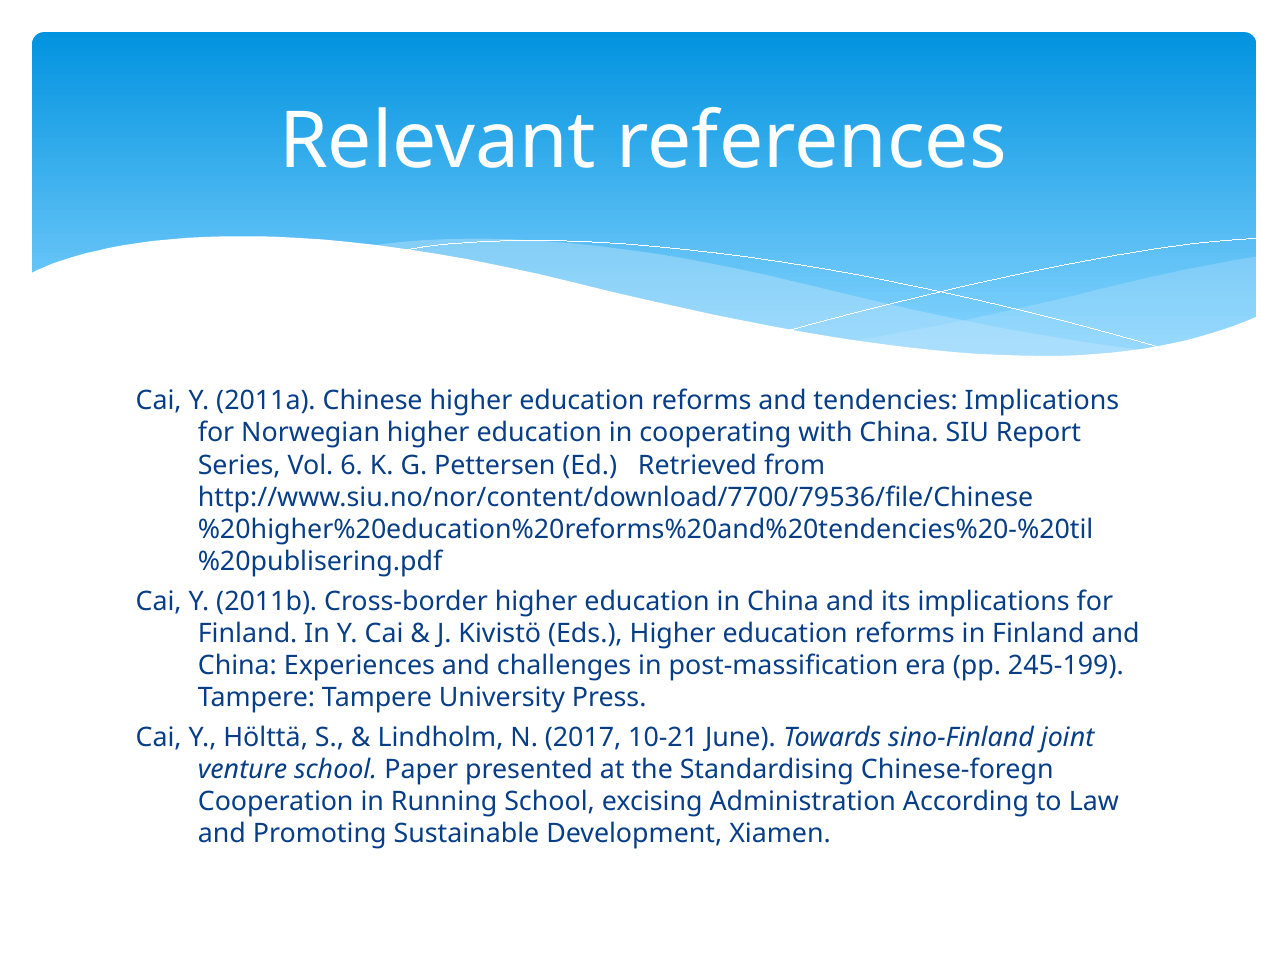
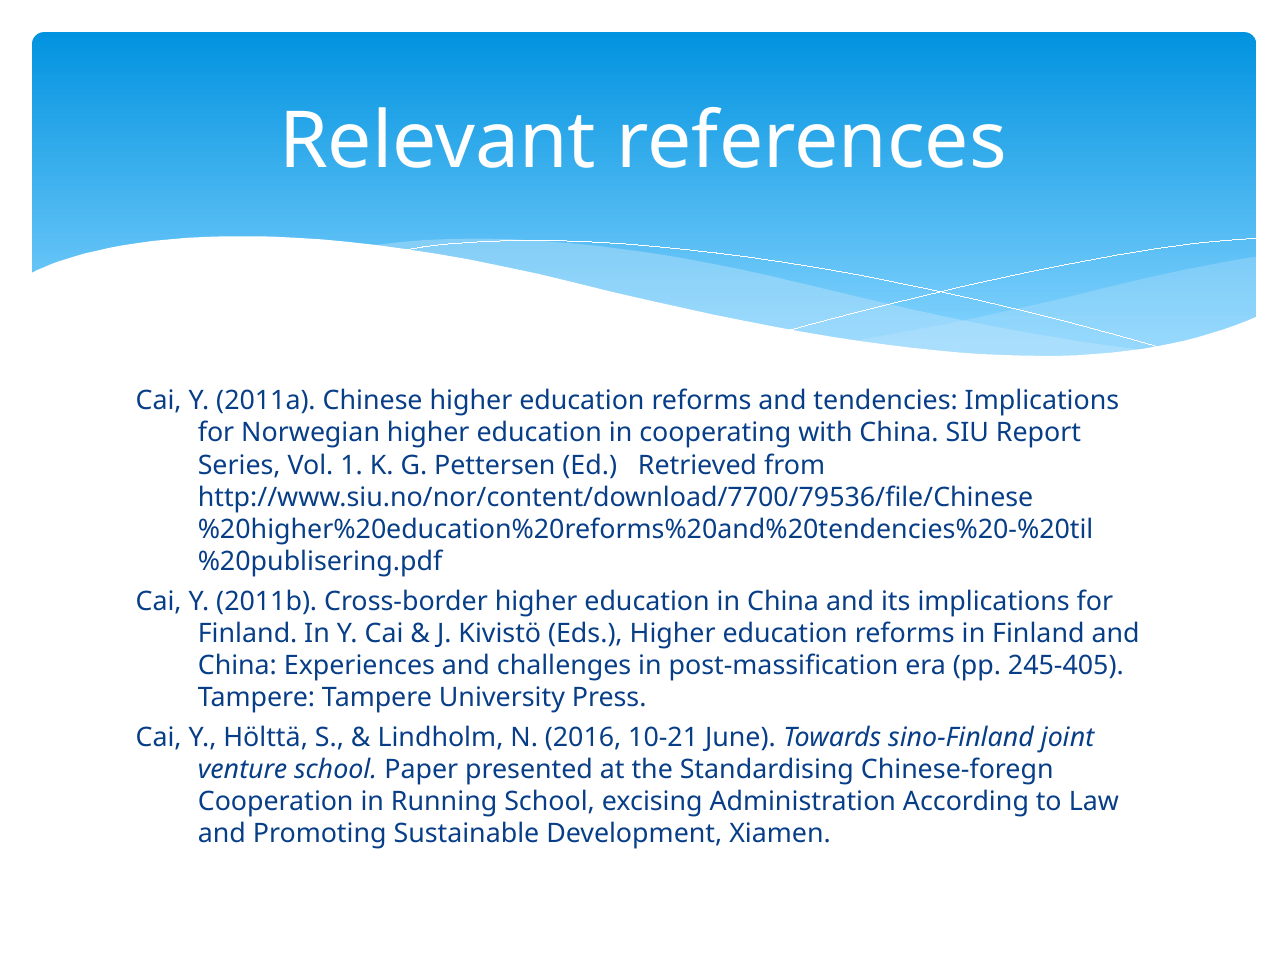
6: 6 -> 1 (352, 465)
245-199: 245-199 -> 245-405 (1066, 666)
2017: 2017 -> 2016 (583, 737)
